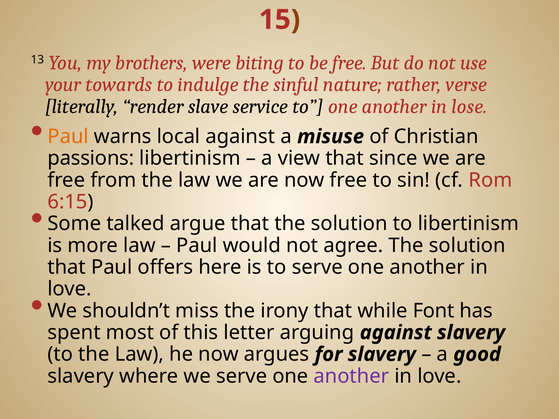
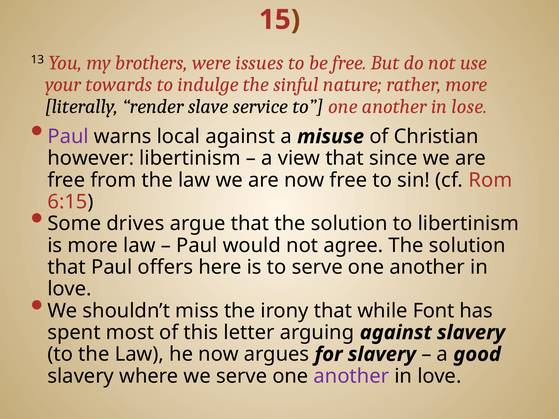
biting: biting -> issues (259, 63)
rather verse: verse -> more (466, 85)
Paul colour: orange -> purple (68, 137)
passions: passions -> however (91, 158)
talked: talked -> drives (135, 224)
